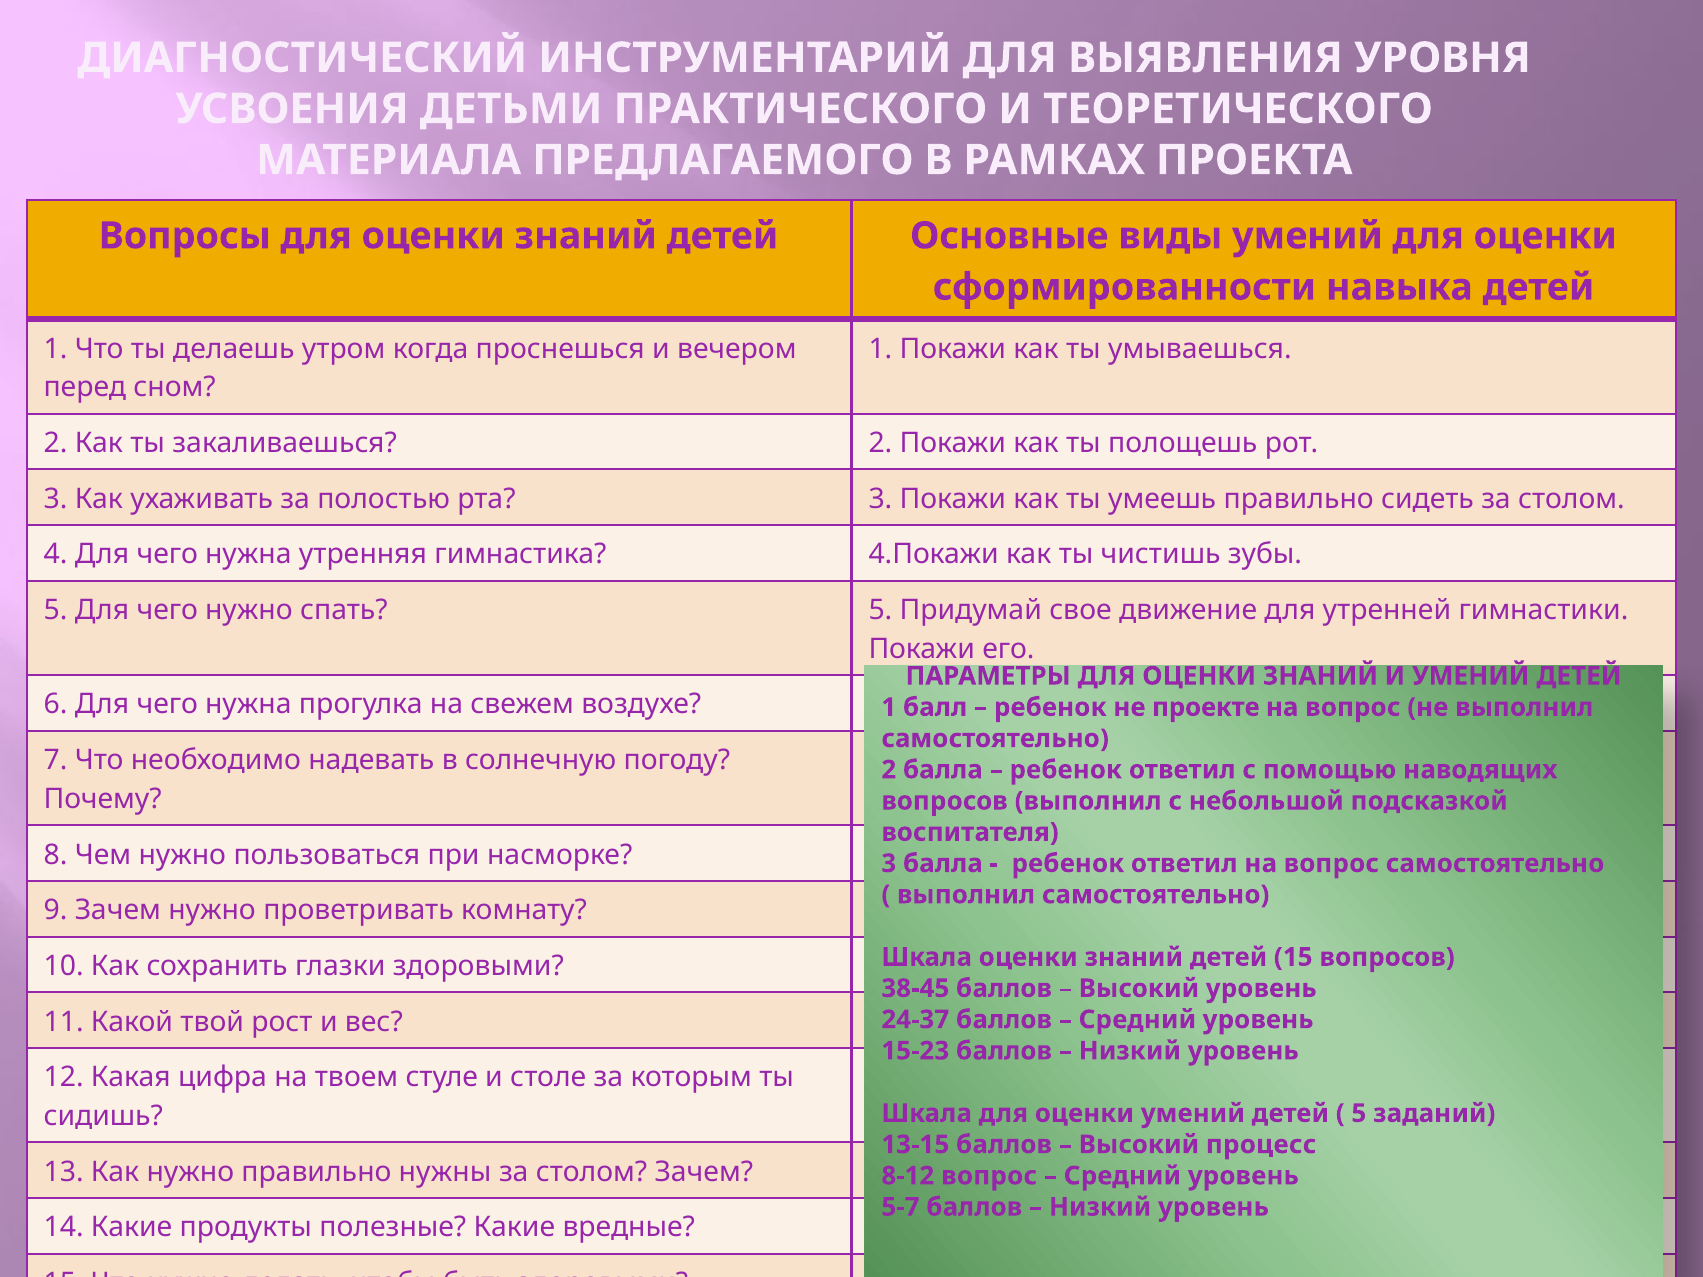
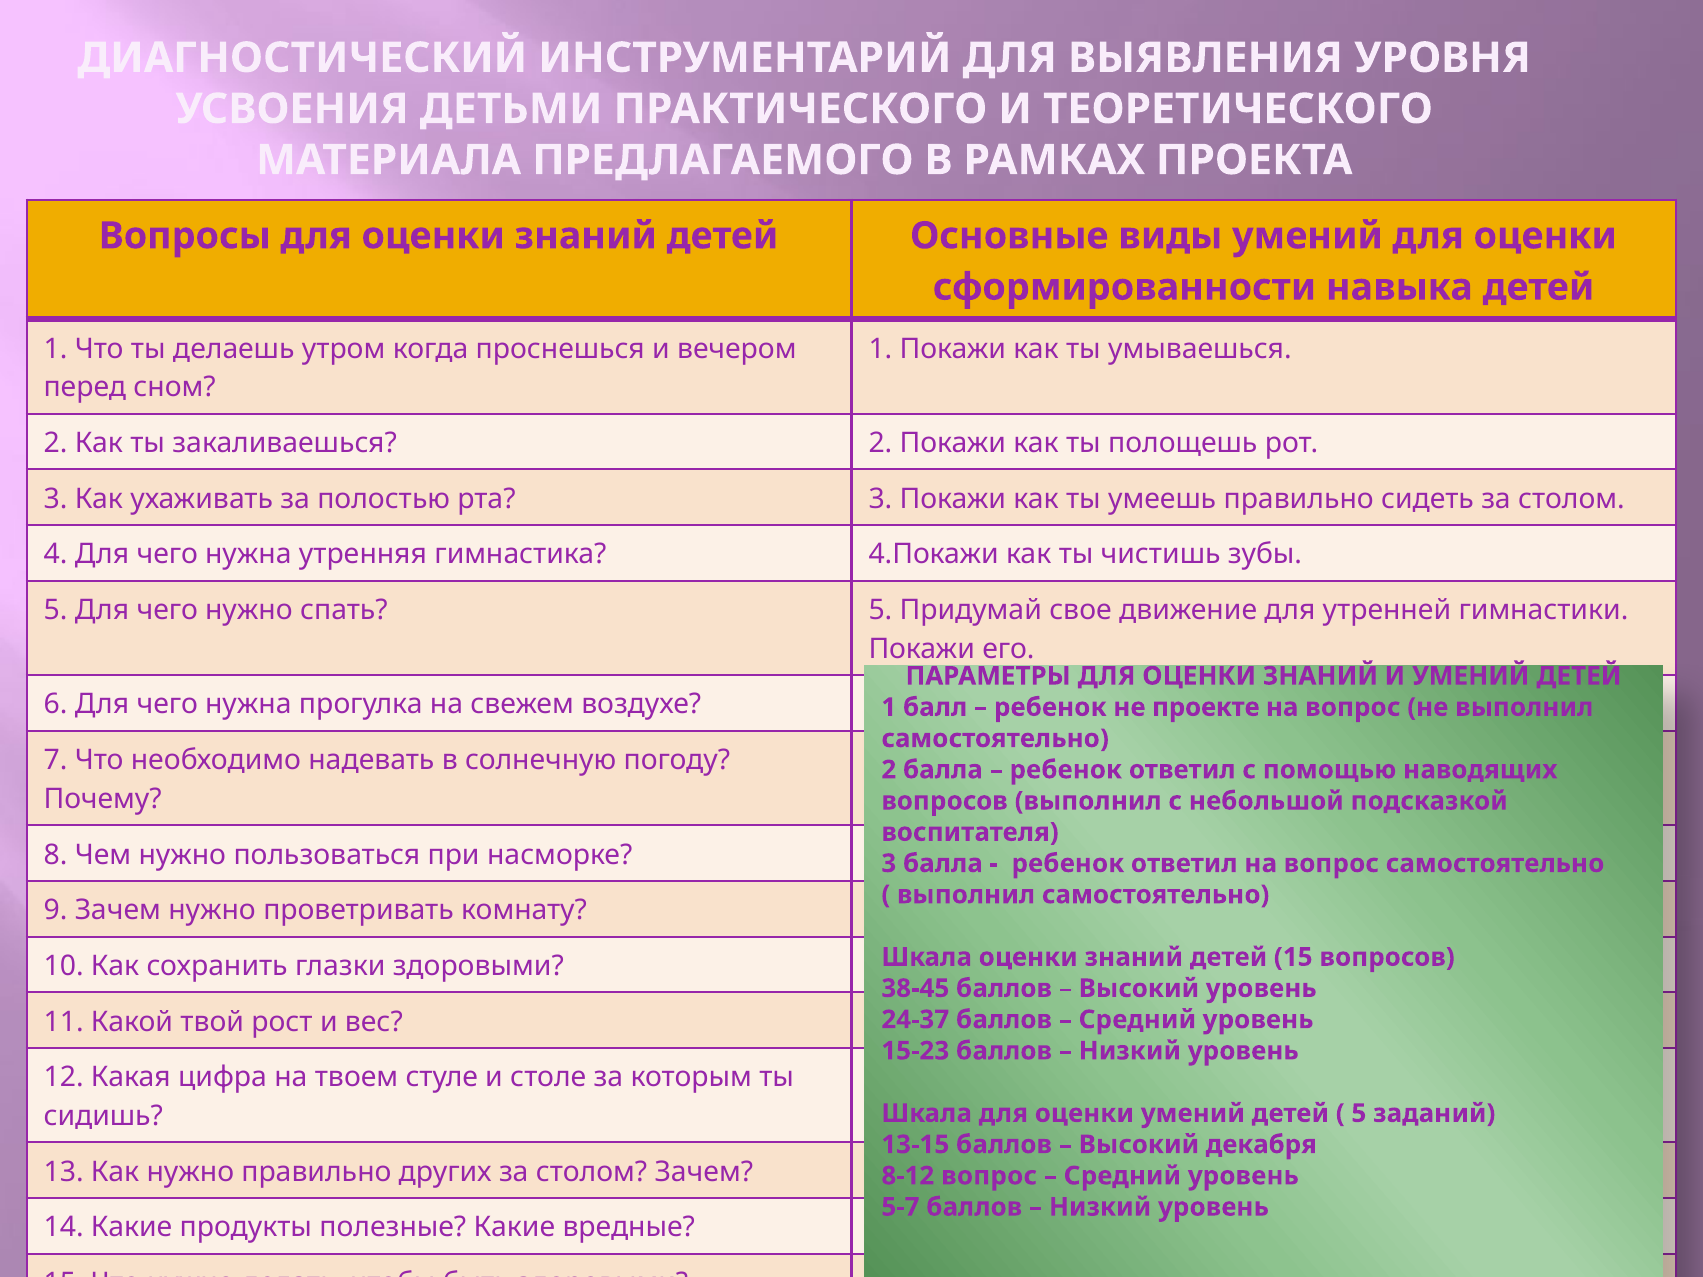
процесс: процесс -> декабря (1261, 1145)
нужны: нужны -> других (445, 1172)
